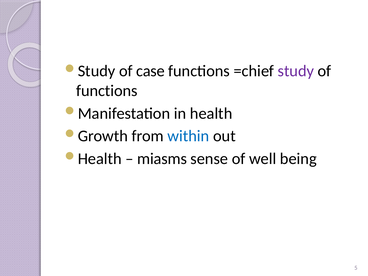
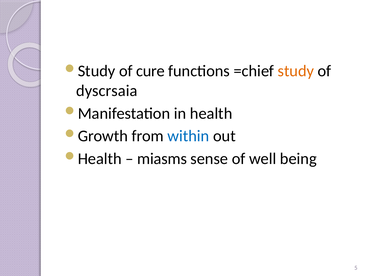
case: case -> cure (150, 71)
study colour: purple -> orange (296, 71)
functions: functions -> dyscrsaia (107, 91)
